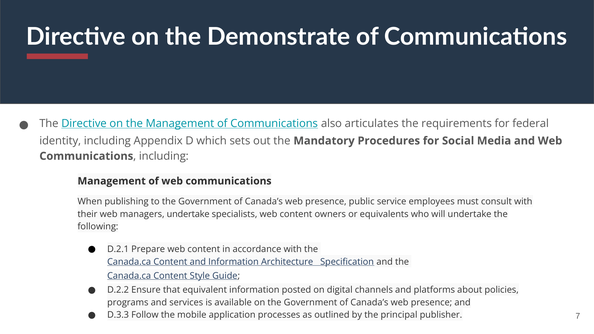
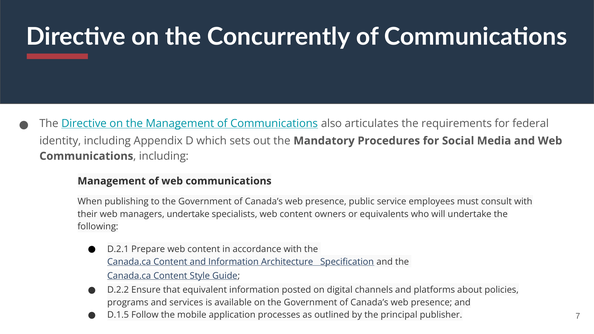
Demonstrate: Demonstrate -> Concurrently (279, 37)
D.3.3: D.3.3 -> D.1.5 (118, 315)
